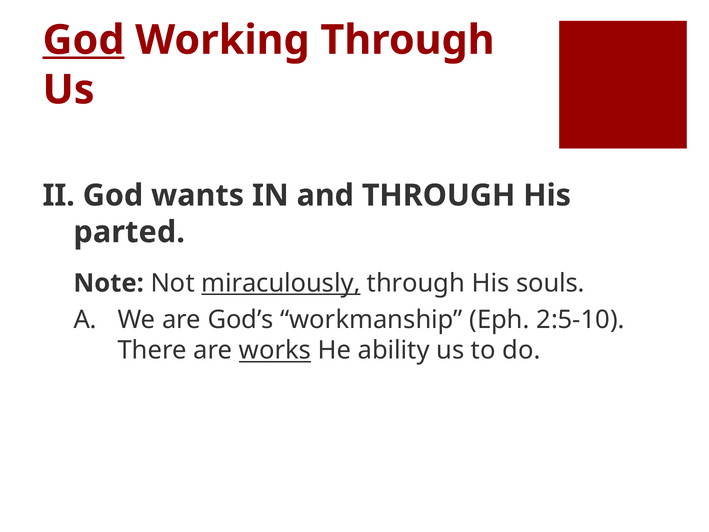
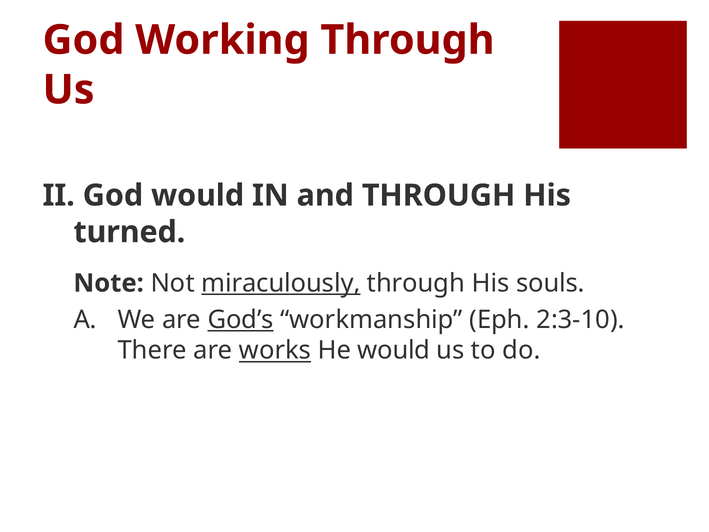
God underline: present -> none (84, 40)
God wants: wants -> would (198, 195)
parted: parted -> turned (129, 232)
God’s underline: none -> present (241, 320)
2:5-10: 2:5-10 -> 2:3-10 (580, 320)
He ability: ability -> would (394, 350)
